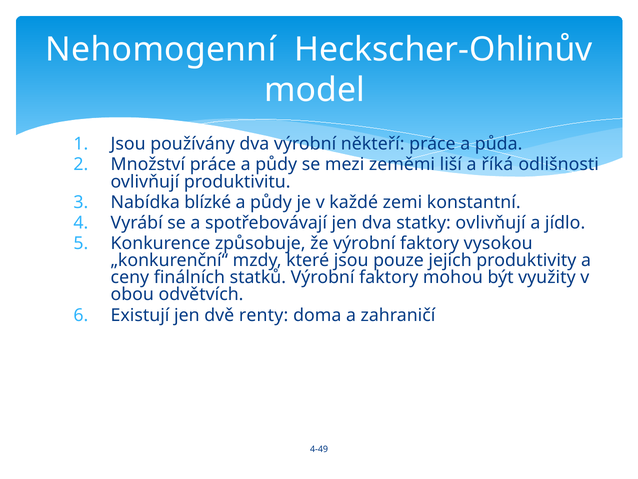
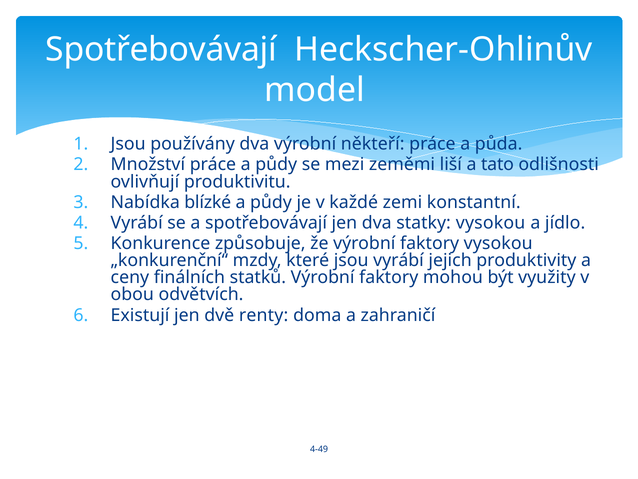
Nehomogenní: Nehomogenní -> Spotřebovávají (161, 49)
říká: říká -> tato (497, 164)
statky ovlivňují: ovlivňují -> vysokou (491, 223)
jsou pouze: pouze -> vyrábí (398, 260)
